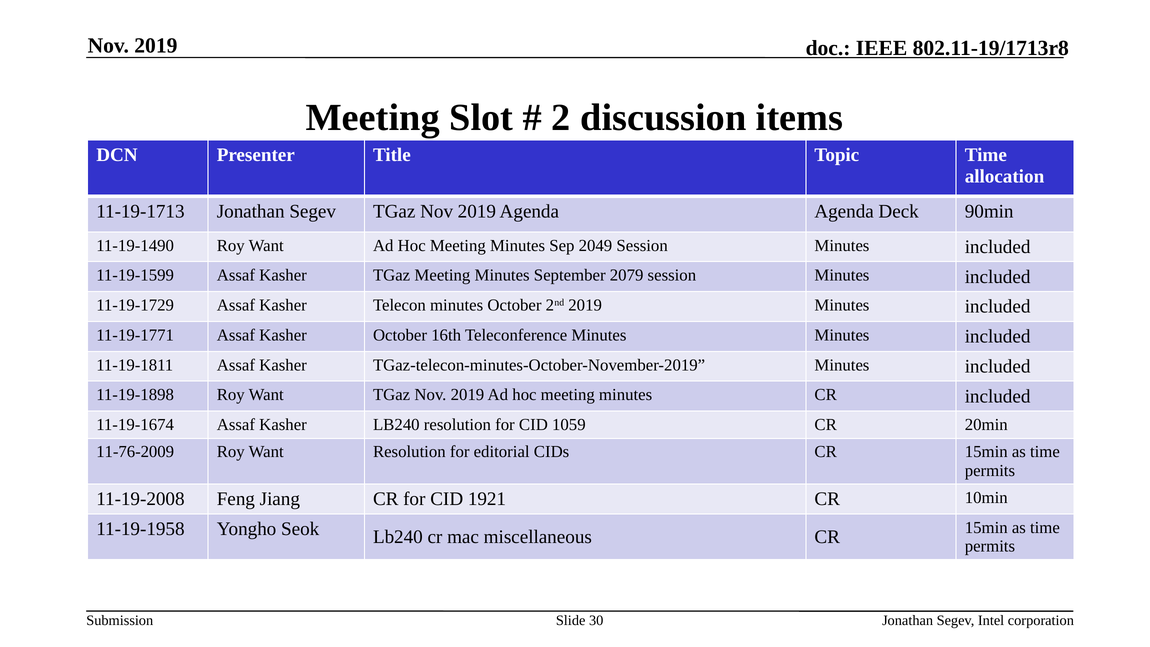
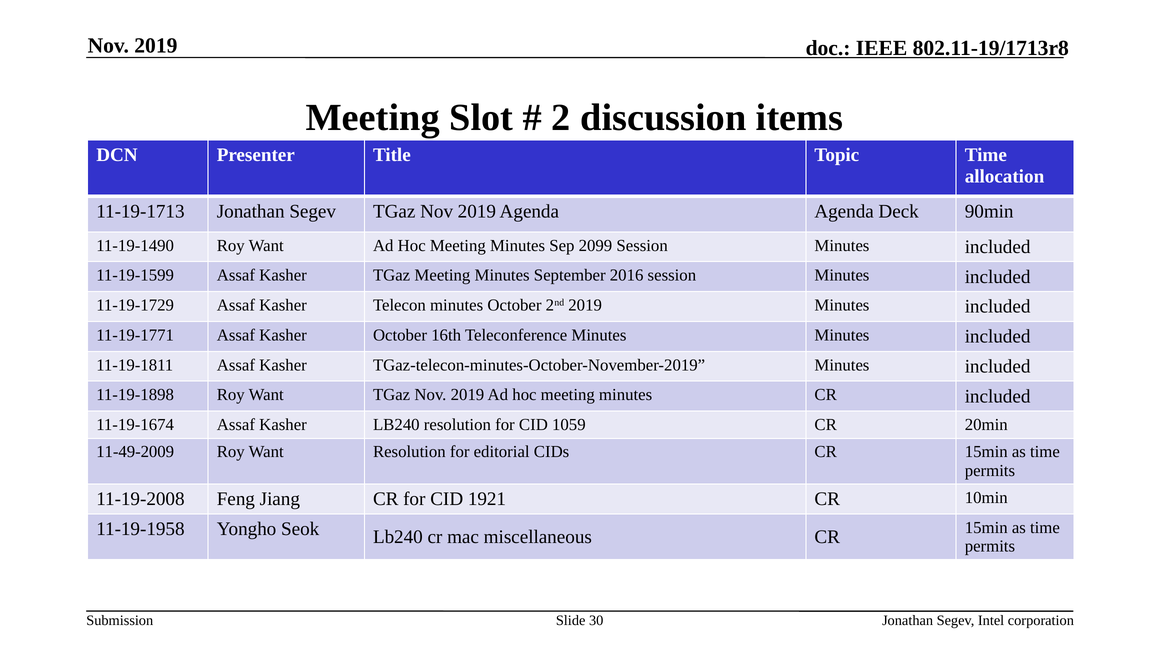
2049: 2049 -> 2099 (595, 245)
2079: 2079 -> 2016 (627, 275)
11-76-2009: 11-76-2009 -> 11-49-2009 (135, 452)
